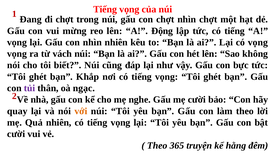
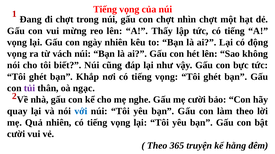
Động: Động -> Thấy (162, 31)
con nhìn: nhìn -> ngày (92, 42)
có vọng: vọng -> động (258, 42)
với colour: orange -> blue (81, 112)
